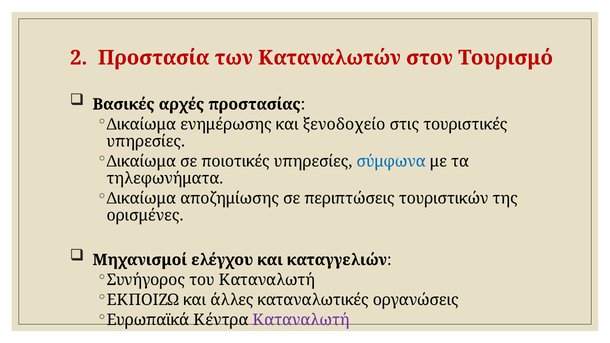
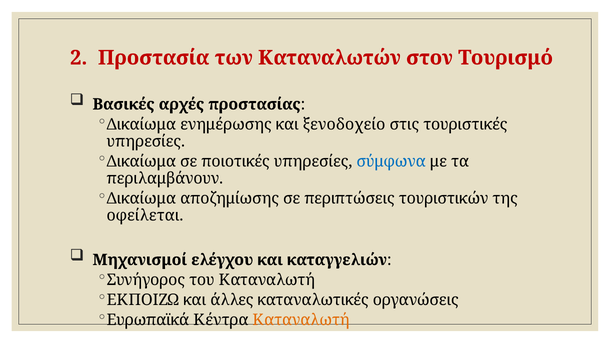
τηλεφωνήματα: τηλεφωνήματα -> περιλαμβάνουν (165, 179)
ορισμένες: ορισμένες -> οφείλεται (145, 216)
Καταναλωτή colour: purple -> orange (301, 320)
